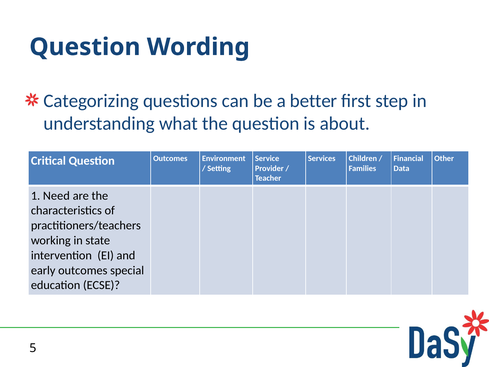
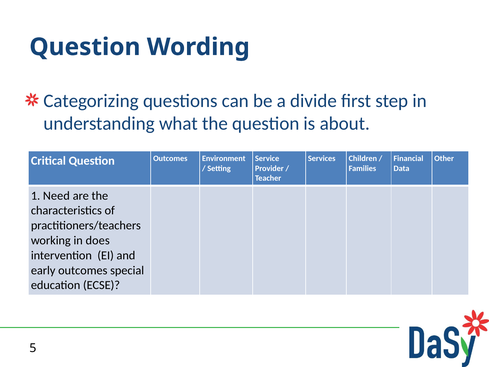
better: better -> divide (314, 101)
state: state -> does (98, 240)
